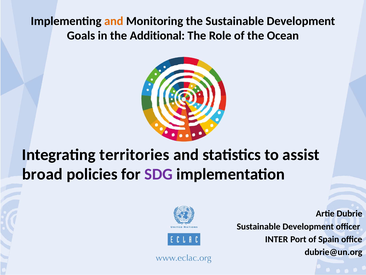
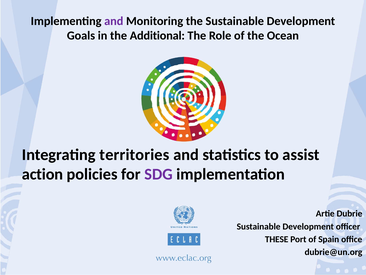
and colour: orange -> purple (114, 21)
broad: broad -> action (43, 174)
INTER: INTER -> THESE (277, 239)
